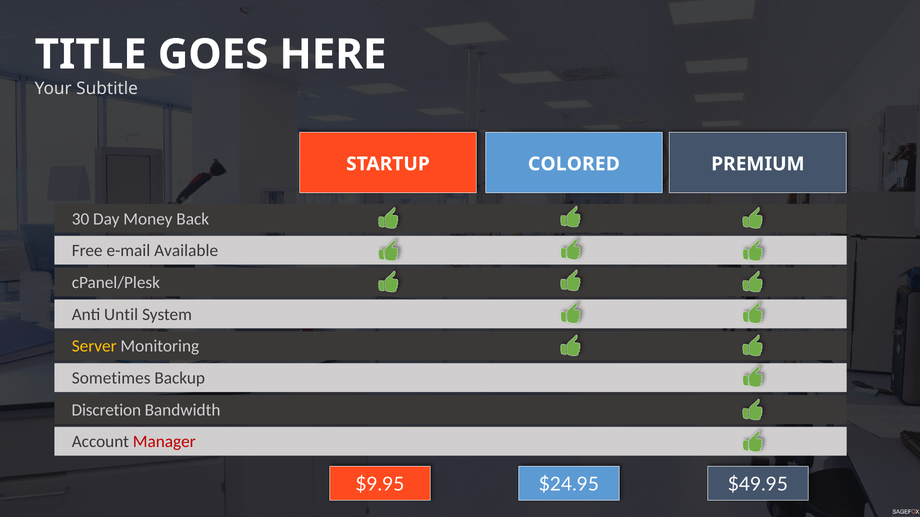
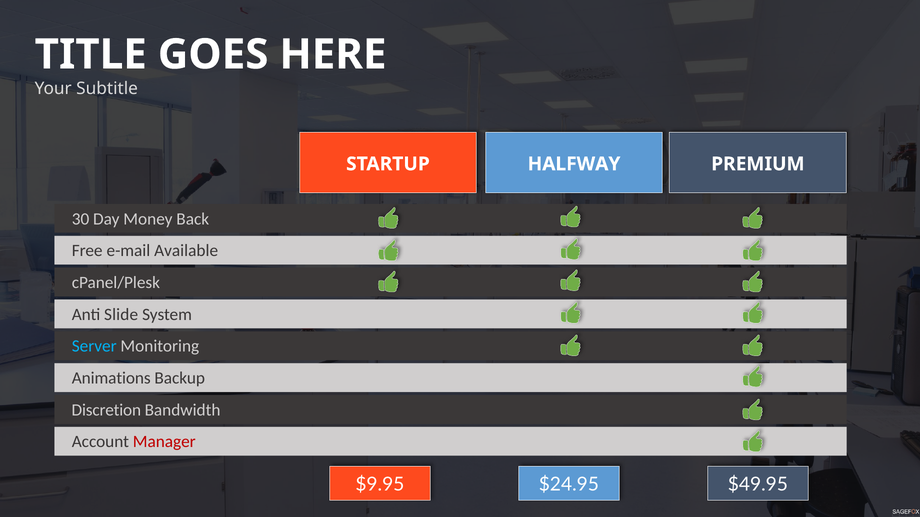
COLORED: COLORED -> HALFWAY (574, 164)
Until: Until -> Slide (121, 315)
Server colour: yellow -> light blue (94, 347)
Sometimes: Sometimes -> Animations (111, 378)
